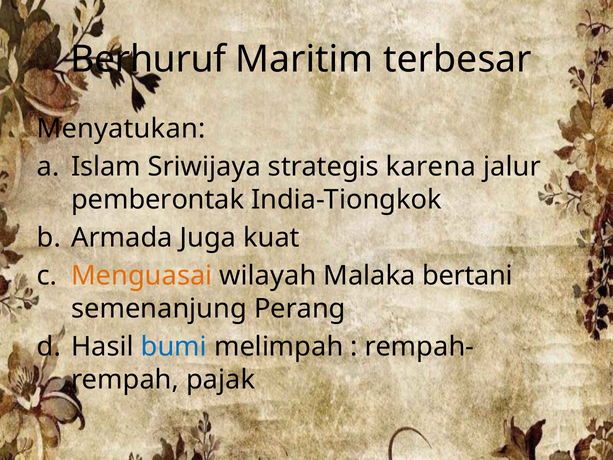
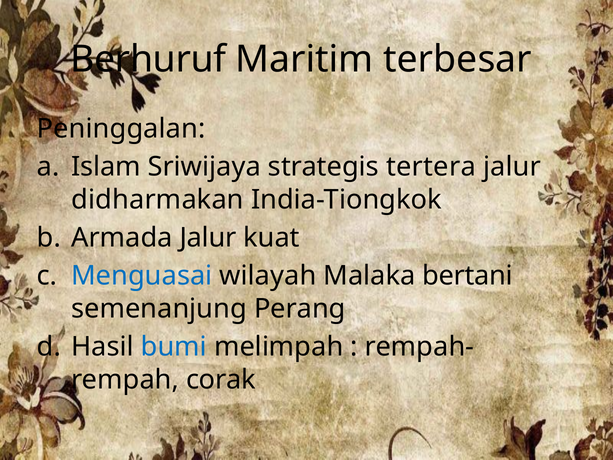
Menyatukan: Menyatukan -> Peninggalan (121, 129)
karena: karena -> tertera (431, 167)
pemberontak: pemberontak -> didharmakan (158, 199)
Armada Juga: Juga -> Jalur (208, 238)
Menguasai colour: orange -> blue (142, 276)
pajak: pajak -> corak (221, 379)
